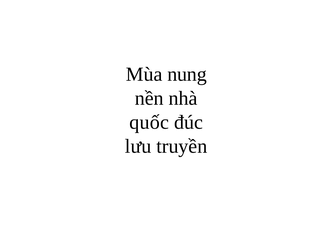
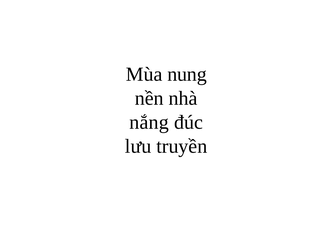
quốc: quốc -> nắng (149, 122)
